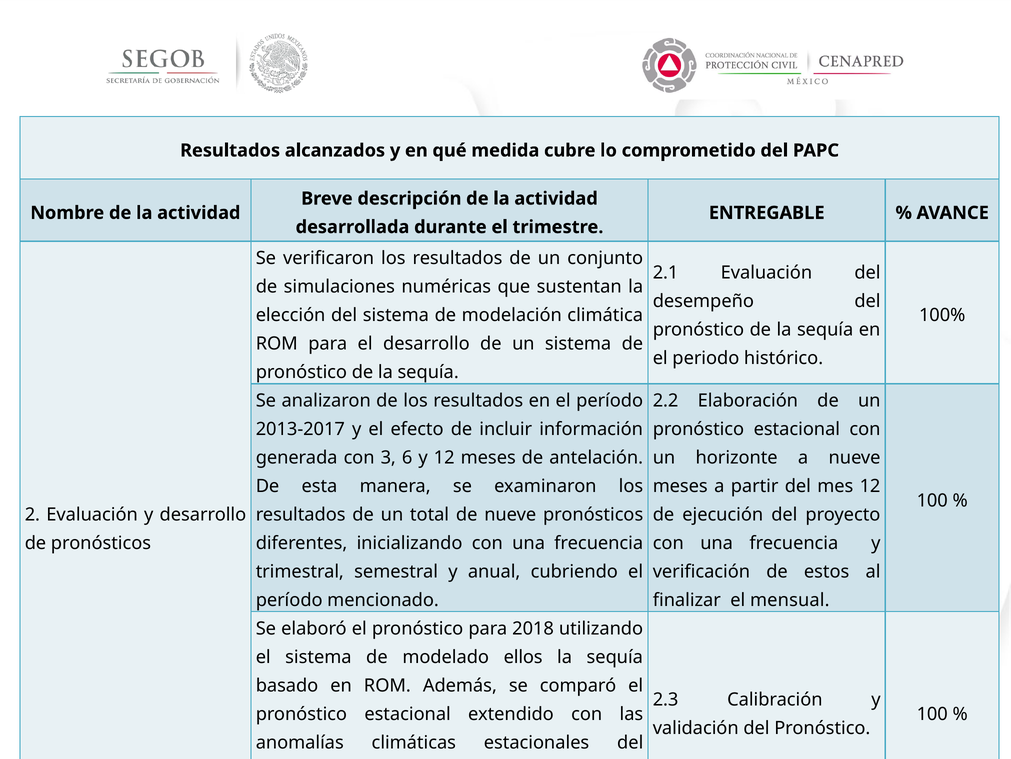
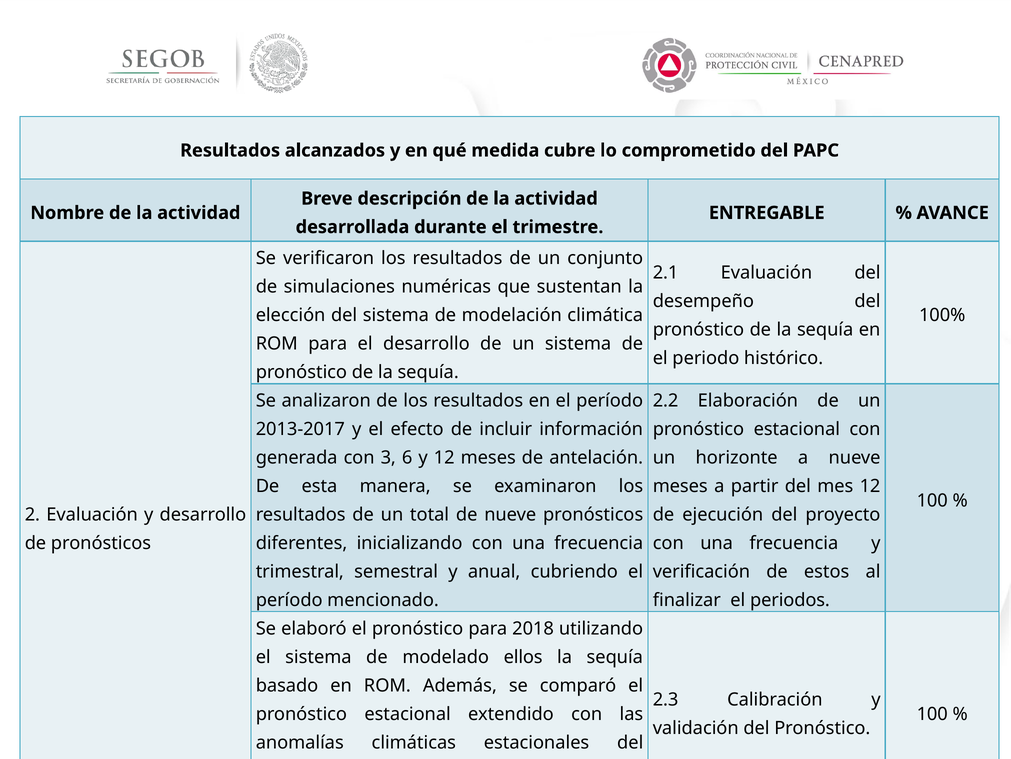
mensual: mensual -> periodos (790, 600)
